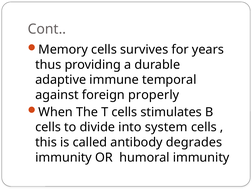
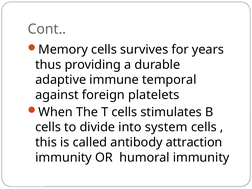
properly: properly -> platelets (154, 95)
degrades: degrades -> attraction (194, 142)
